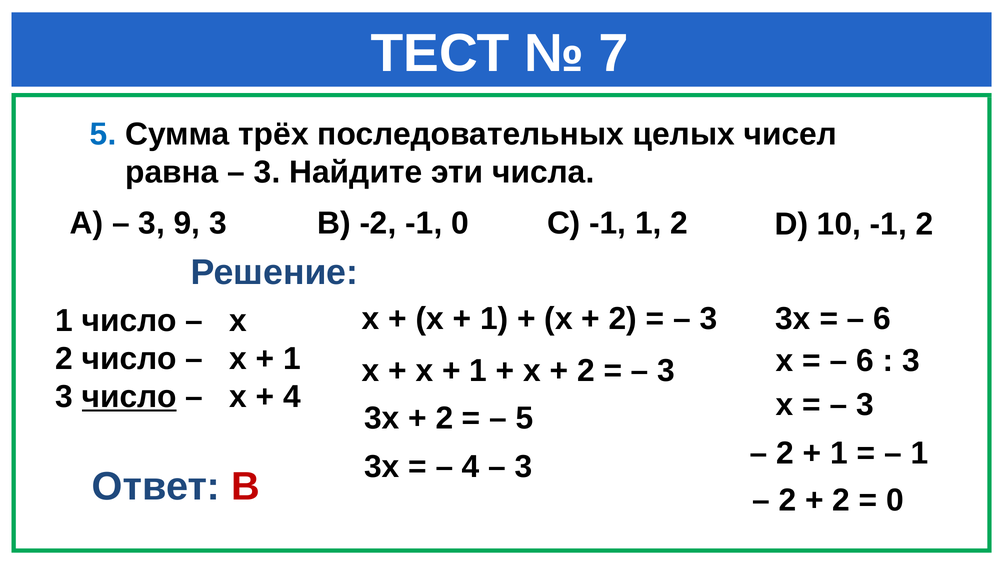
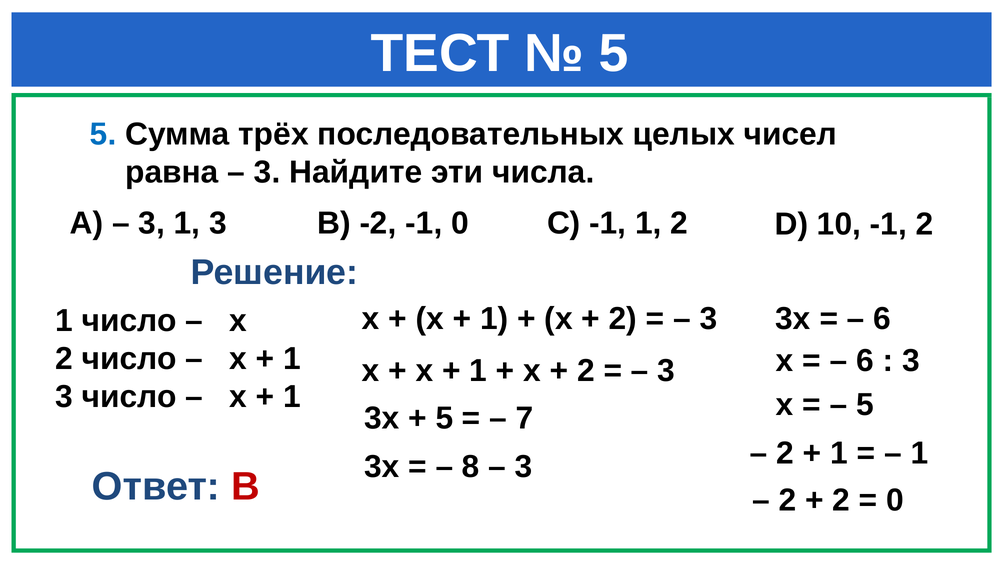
7: 7 -> 5 (614, 53)
3 9: 9 -> 1 (187, 223)
число underline: present -> none (129, 397)
4: 4 -> 1 (292, 397)
3: 3 -> 5 (865, 404)
2: 2 -> 5 (444, 418)
5: 5 -> 7 (525, 418)
4: 4 -> 8 (471, 466)
